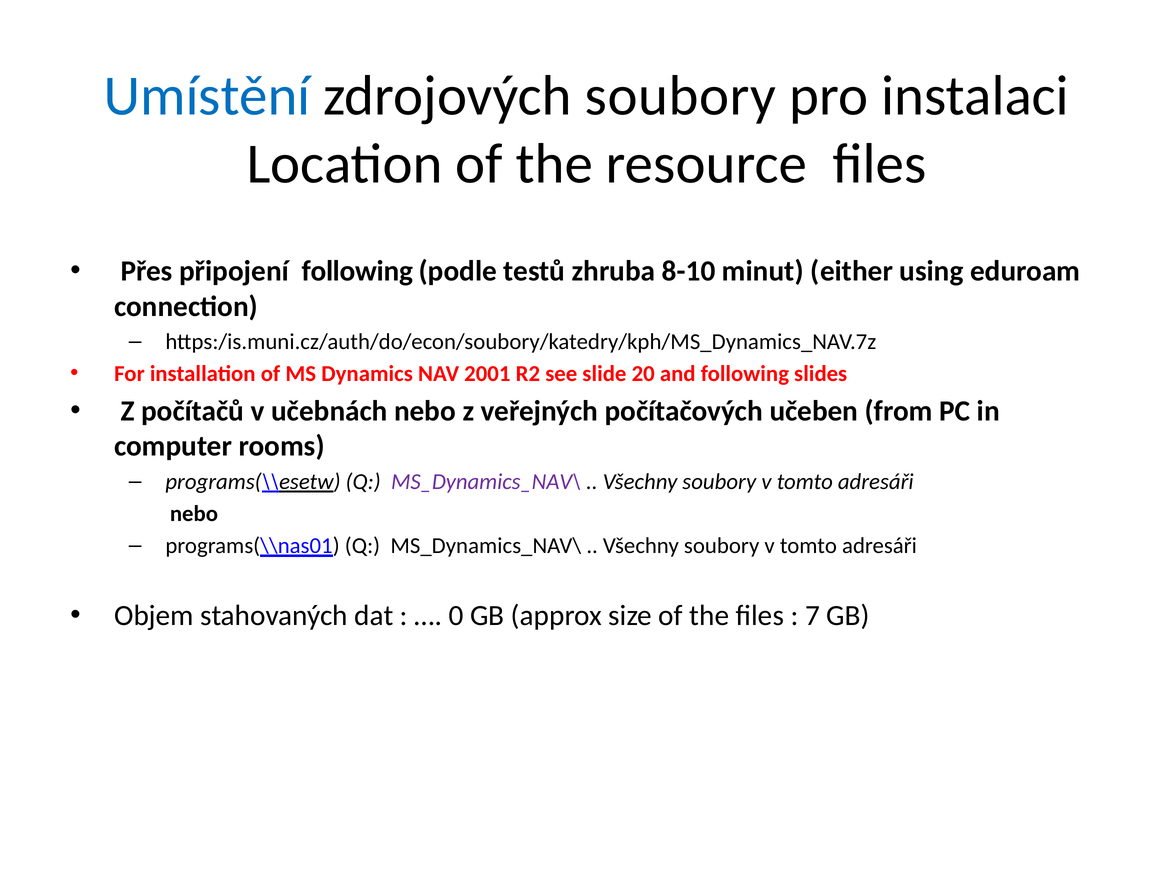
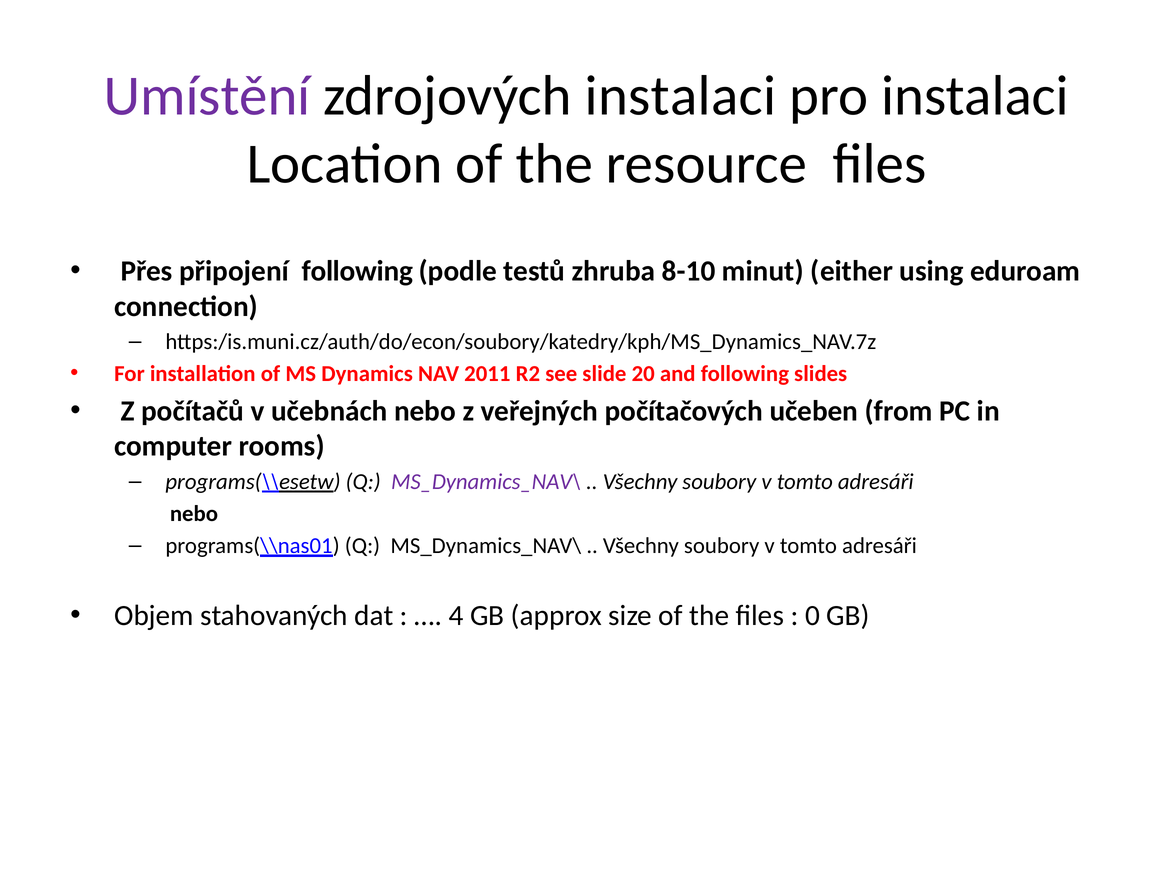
Umístění colour: blue -> purple (207, 96)
zdrojových soubory: soubory -> instalaci (680, 96)
2001: 2001 -> 2011 (487, 374)
0: 0 -> 4 (456, 616)
7: 7 -> 0 (812, 616)
